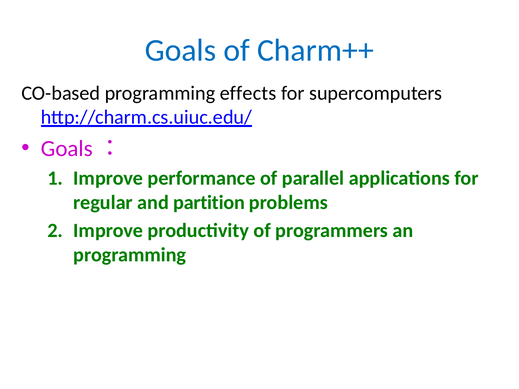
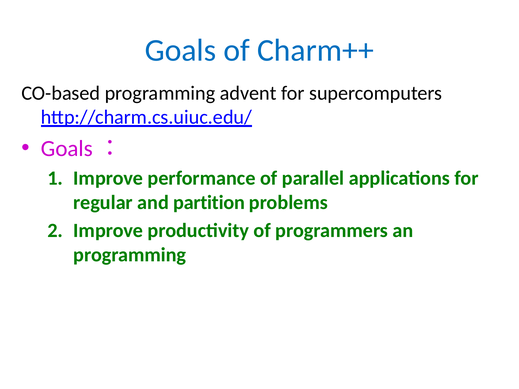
effects: effects -> advent (248, 93)
